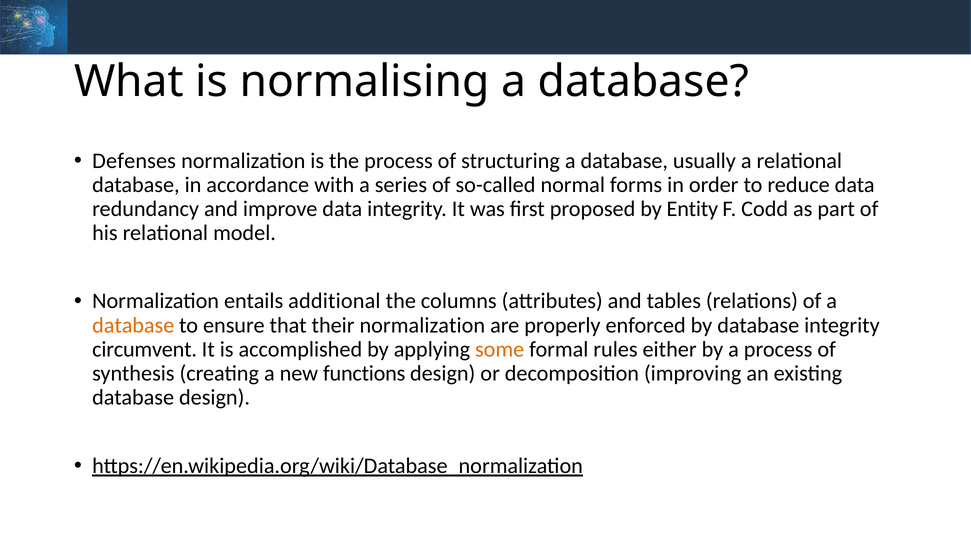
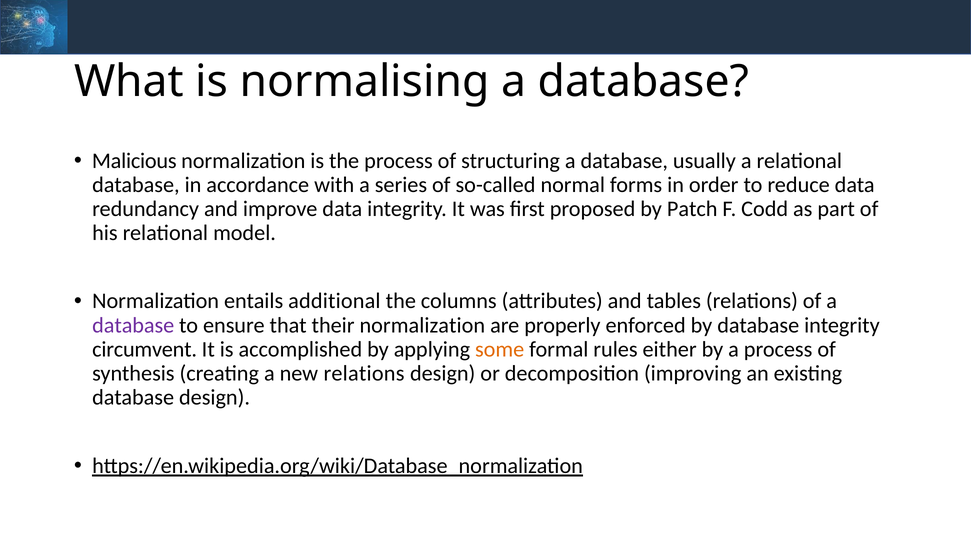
Defenses: Defenses -> Malicious (134, 161)
Entity: Entity -> Patch (692, 209)
database colour: orange -> purple (133, 325)
new functions: functions -> relations (364, 373)
